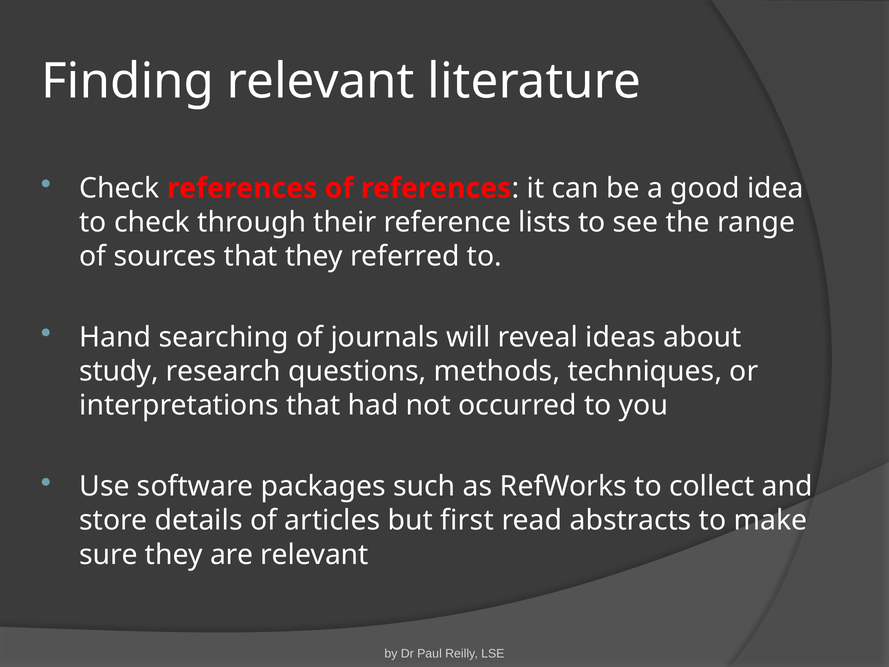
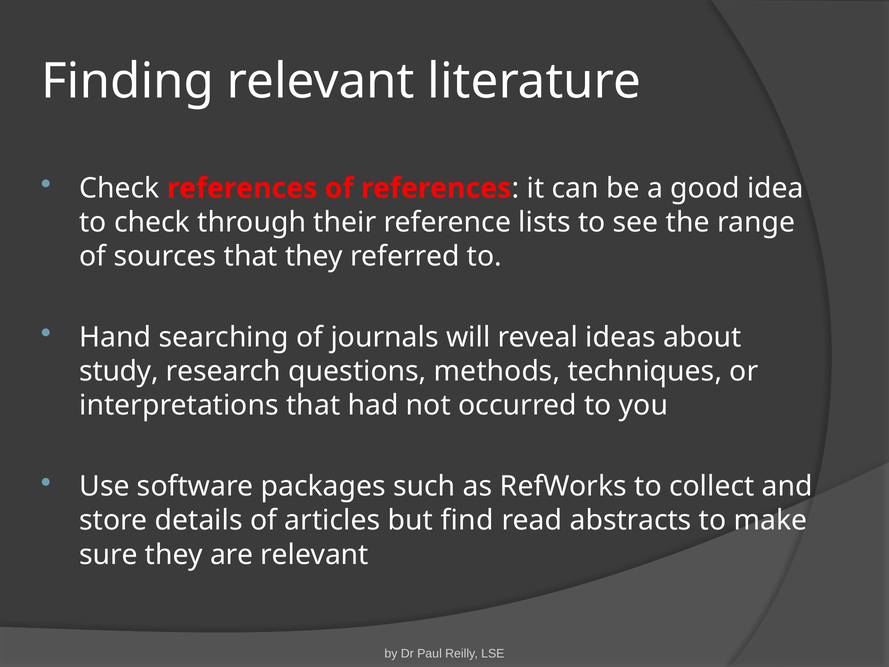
first: first -> find (467, 520)
